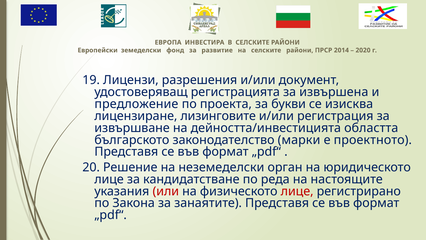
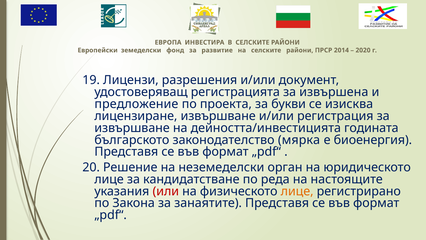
лицензиране лизинговите: лизинговите -> извършване (218, 116)
областта: областта -> годината (371, 128)
марки: марки -> мярка (299, 140)
проектното: проектното -> биоенергия (373, 140)
лице colour: red -> orange (297, 191)
